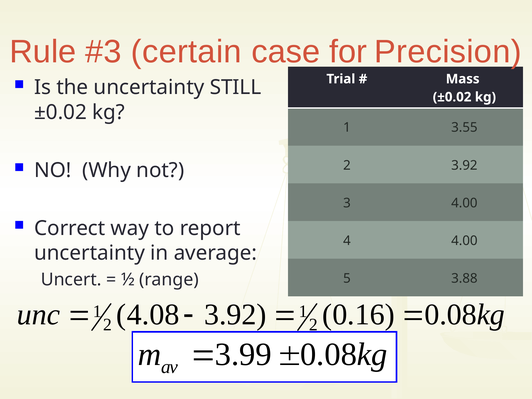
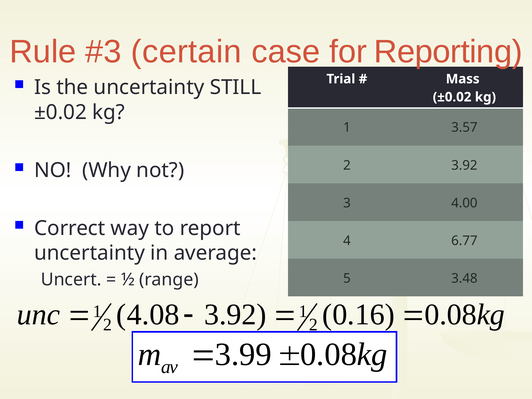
Precision: Precision -> Reporting (448, 52)
3.55: 3.55 -> 3.57 (464, 128)
4 4.00: 4.00 -> 6.77 (464, 241)
3.88: 3.88 -> 3.48 (464, 278)
